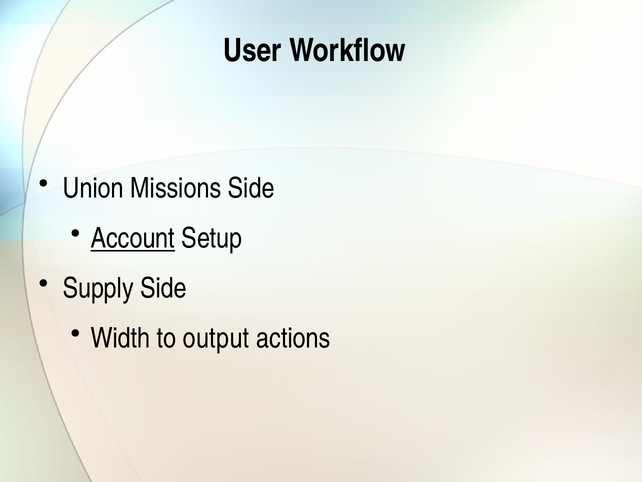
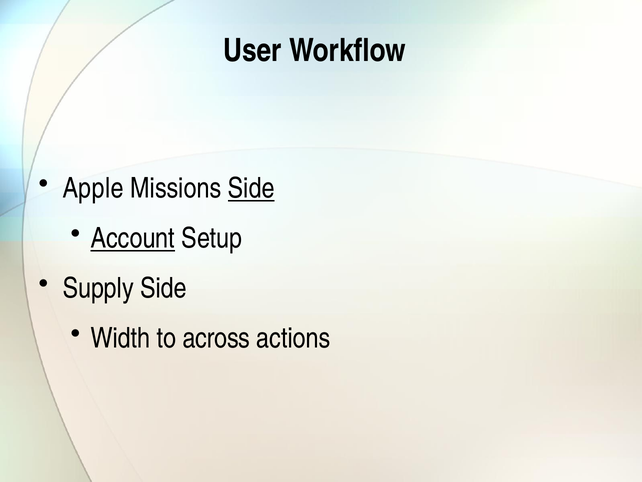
Union: Union -> Apple (93, 188)
Side underline: none -> present (251, 188)
output: output -> across (216, 338)
